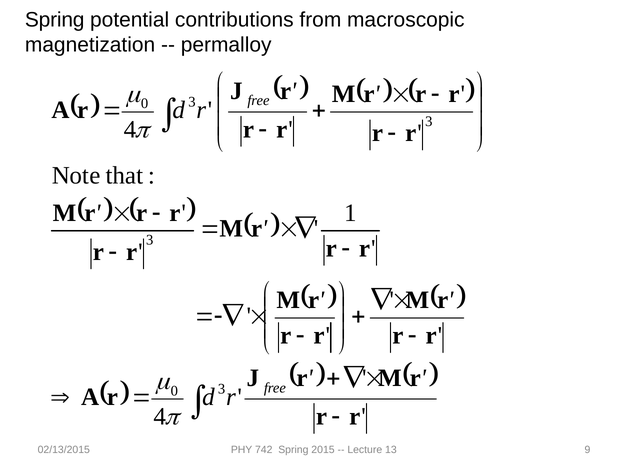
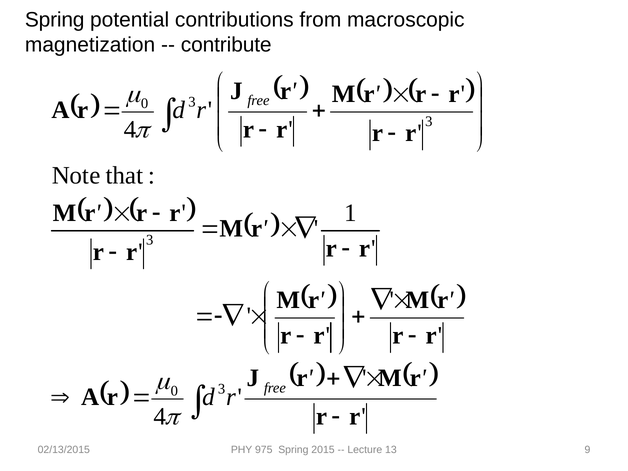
permalloy: permalloy -> contribute (226, 45)
742: 742 -> 975 (264, 450)
